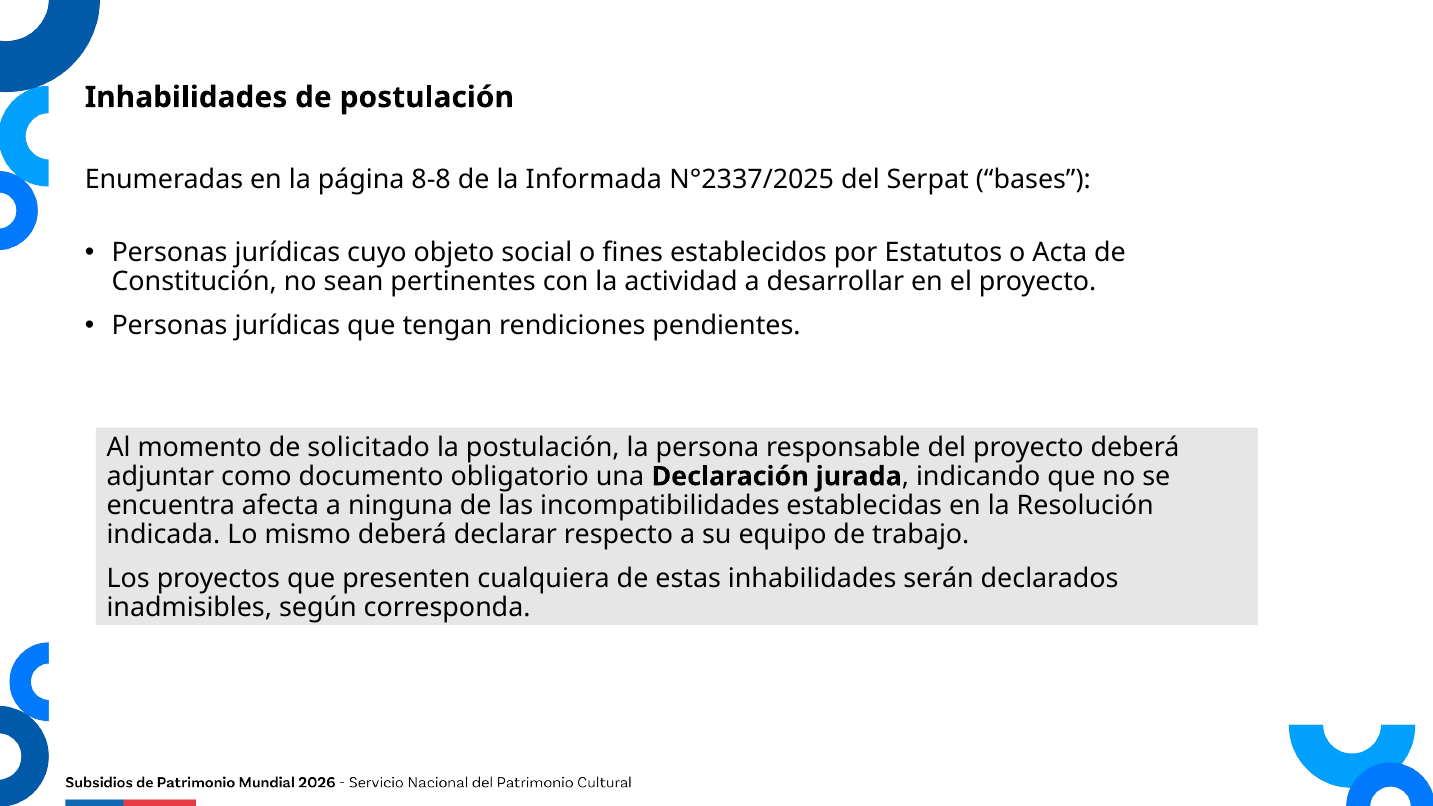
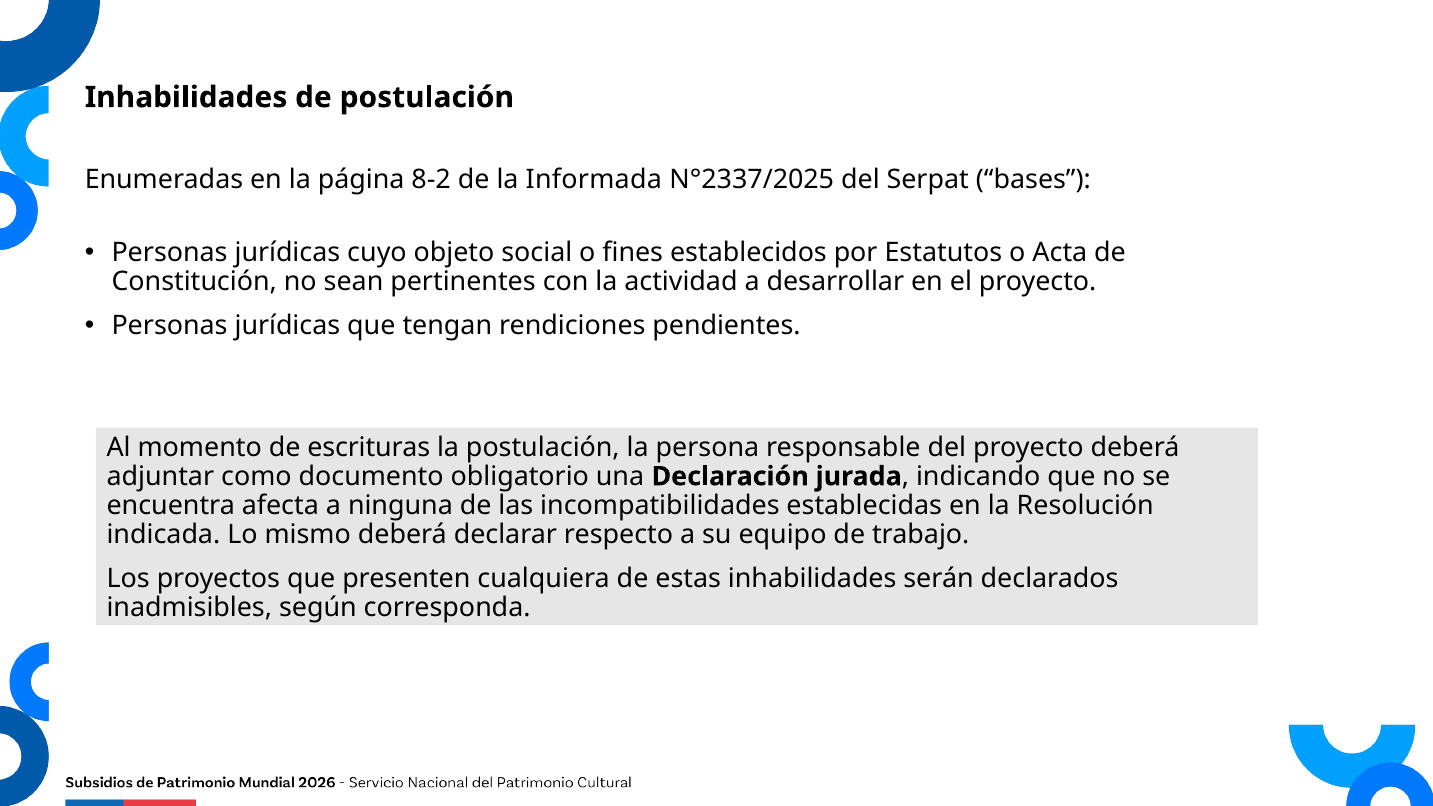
8-8: 8-8 -> 8-2 (431, 180)
solicitado: solicitado -> escrituras (369, 447)
